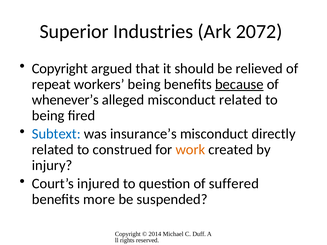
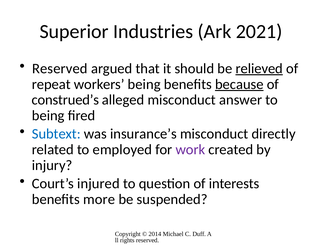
2072: 2072 -> 2021 (259, 32)
Copyright: Copyright -> Reserved (60, 69)
relieved underline: none -> present (259, 69)
whenever’s: whenever’s -> construed’s (65, 100)
misconduct related: related -> answer (241, 100)
construed: construed -> employed (122, 150)
work colour: orange -> purple (190, 150)
suffered: suffered -> interests (234, 184)
